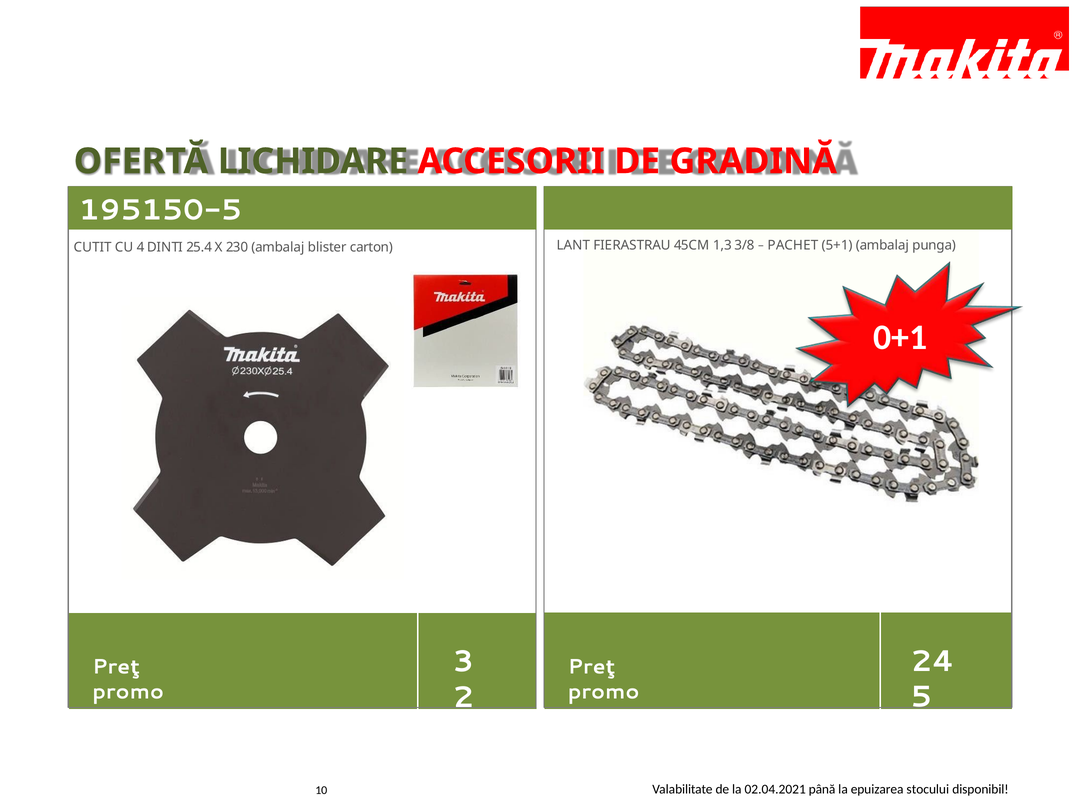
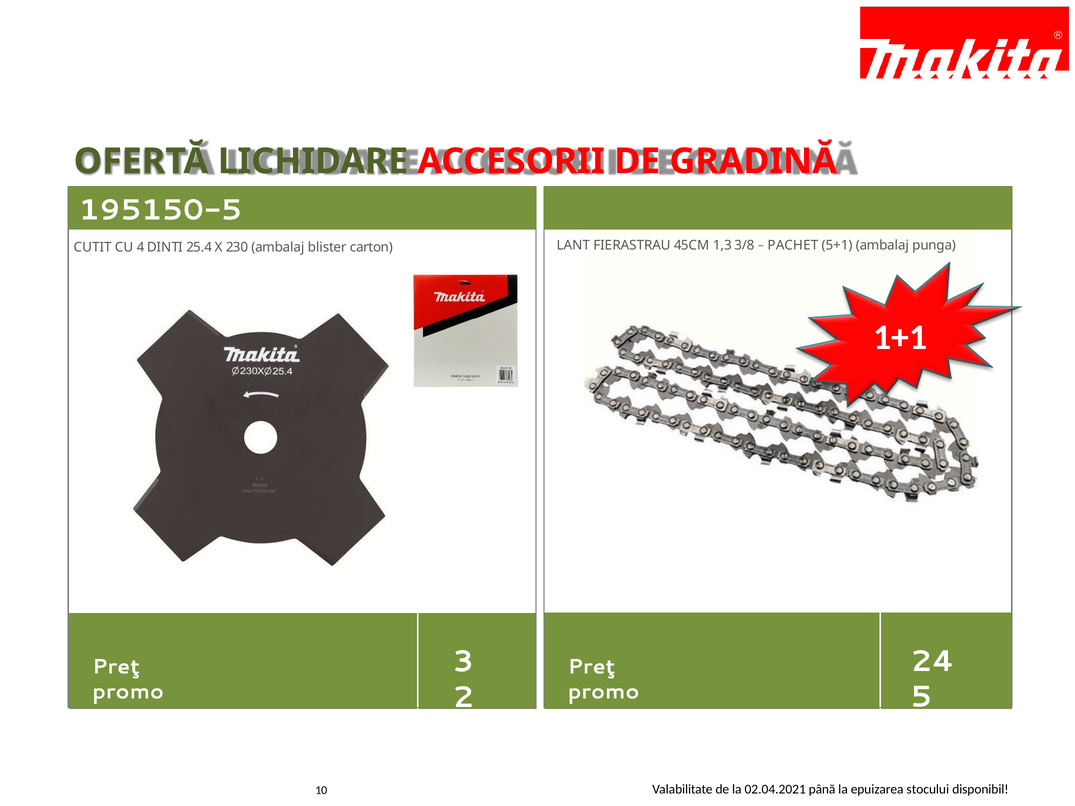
0+1: 0+1 -> 1+1 (900, 337)
